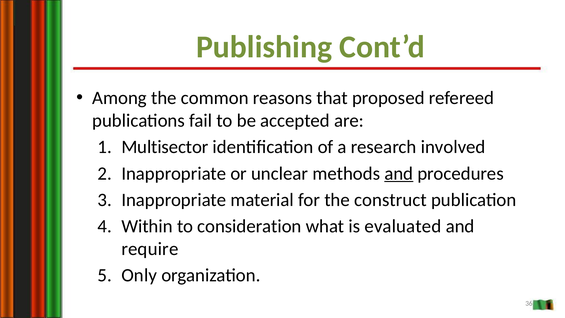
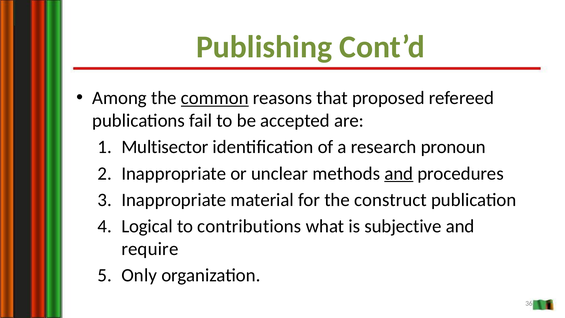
common underline: none -> present (215, 98)
involved: involved -> pronoun (453, 147)
Within: Within -> Logical (147, 226)
consideration: consideration -> contributions (249, 226)
evaluated: evaluated -> subjective (403, 226)
